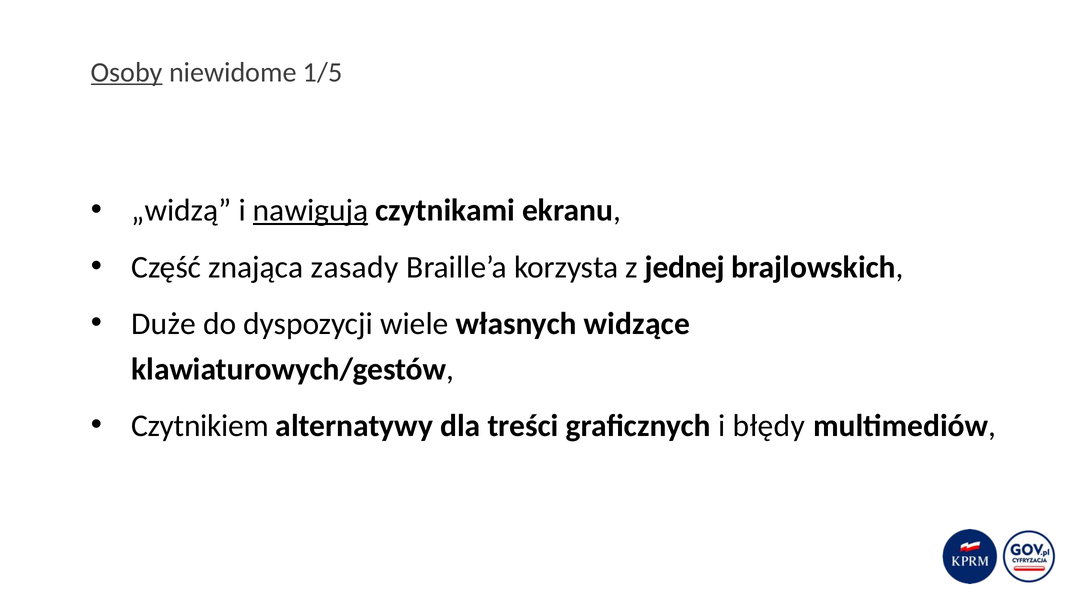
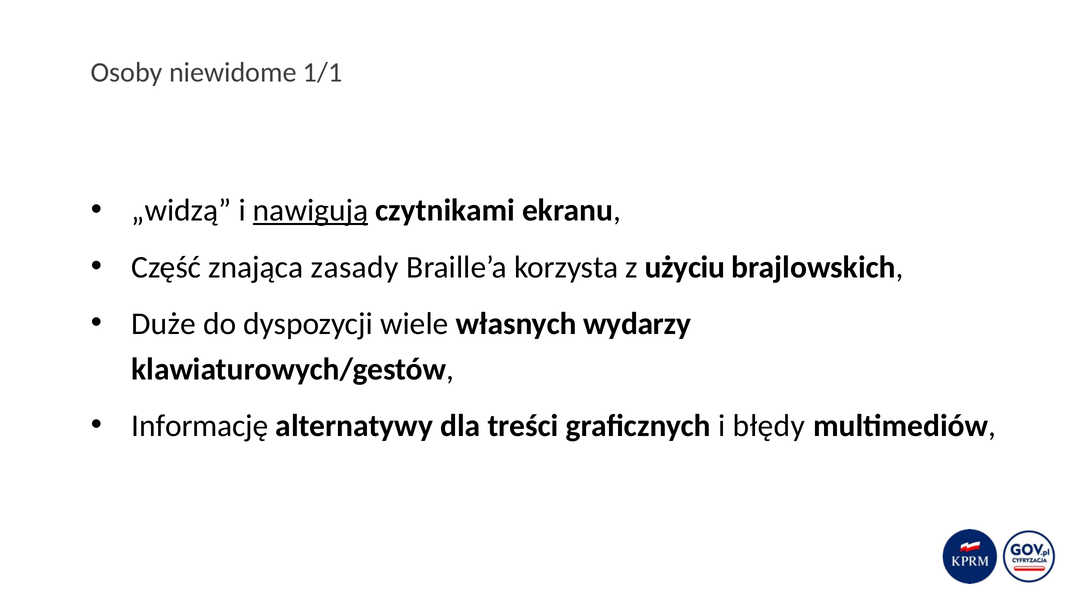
Osoby underline: present -> none (127, 72)
1/5: 1/5 -> 1/1 (323, 72)
jednej: jednej -> użyciu (685, 267)
widzące: widzące -> wydarzy (637, 324)
Czytnikiem: Czytnikiem -> Informację (200, 426)
